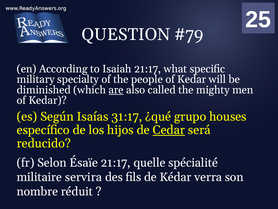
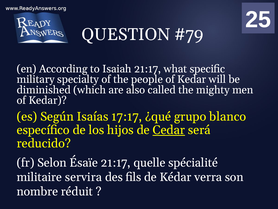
are underline: present -> none (116, 90)
31:17: 31:17 -> 17:17 (127, 116)
houses: houses -> blanco (228, 116)
